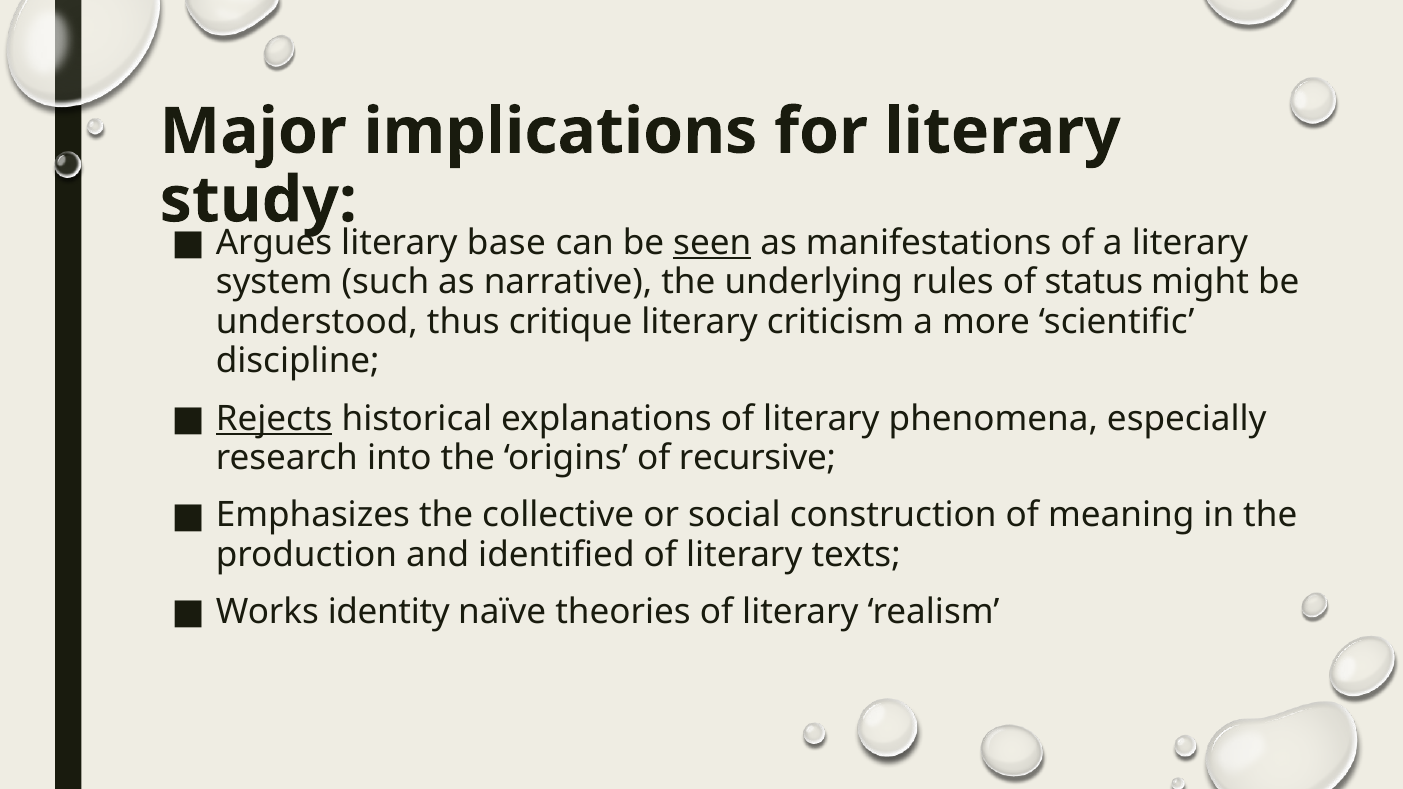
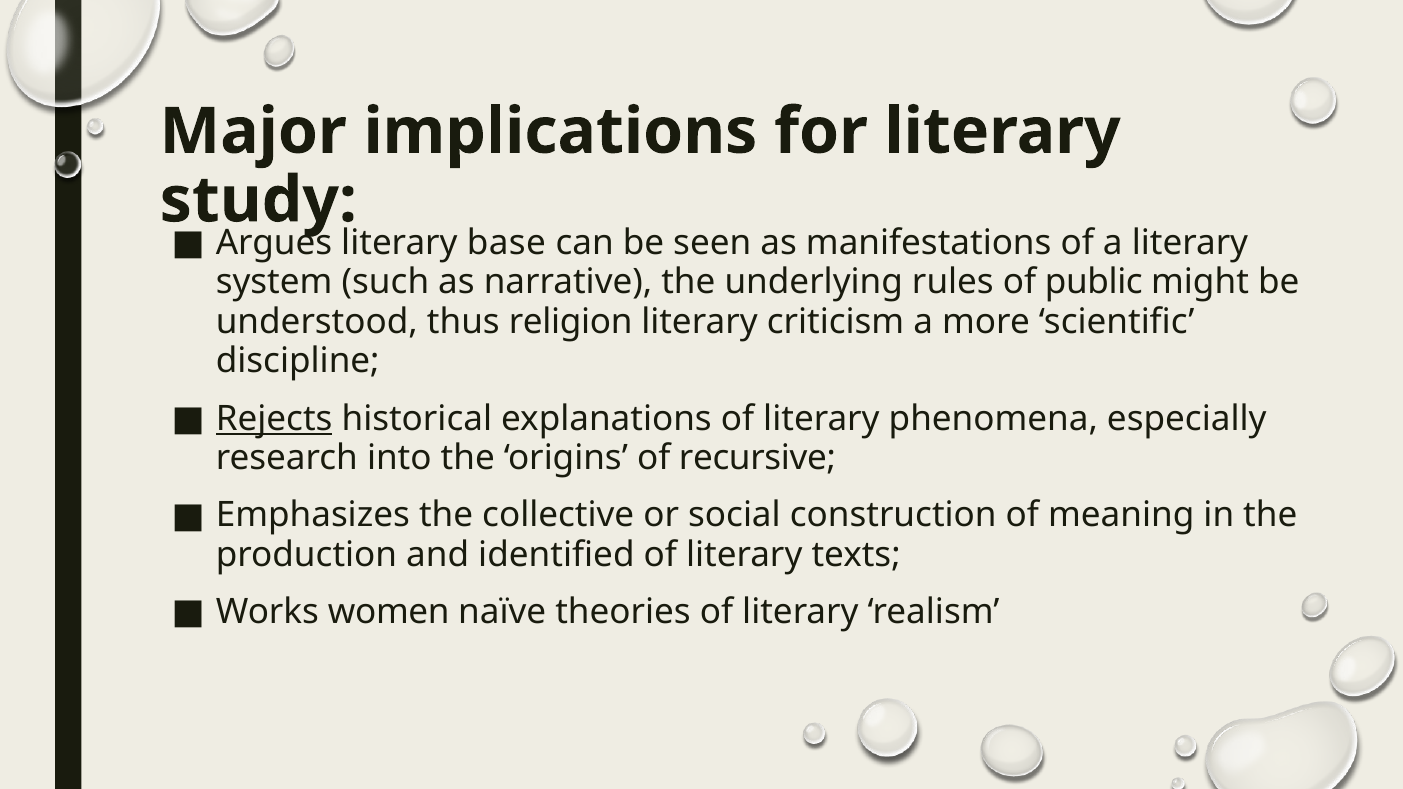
seen underline: present -> none (712, 243)
status: status -> public (1094, 282)
critique: critique -> religion (571, 322)
identity: identity -> women (389, 612)
